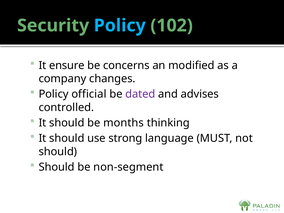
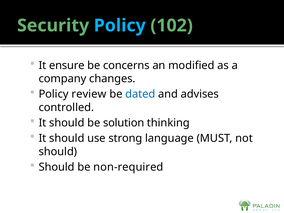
official: official -> review (89, 94)
dated colour: purple -> blue (140, 94)
months: months -> solution (124, 123)
non-segment: non-segment -> non-required (128, 167)
